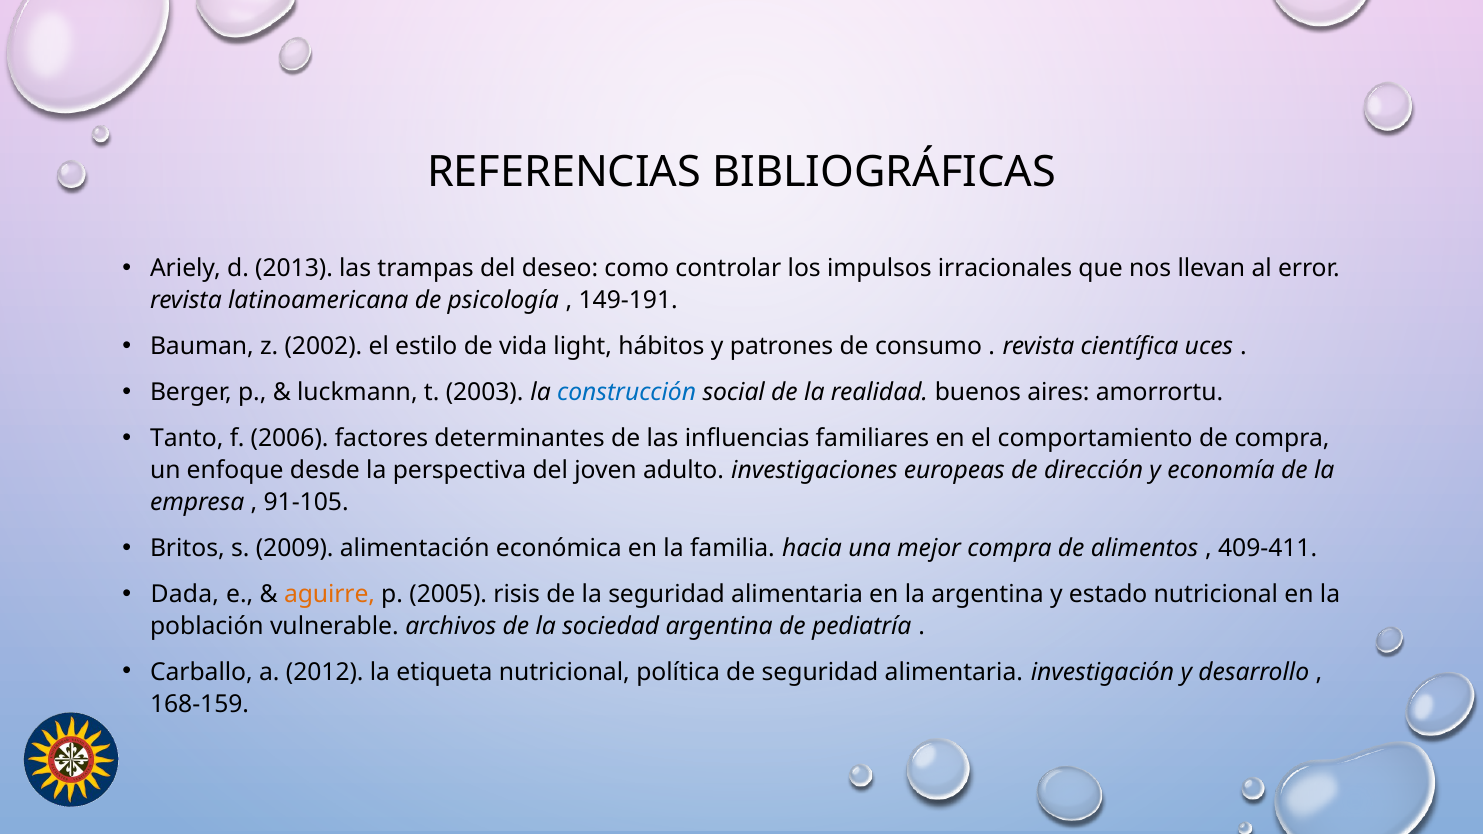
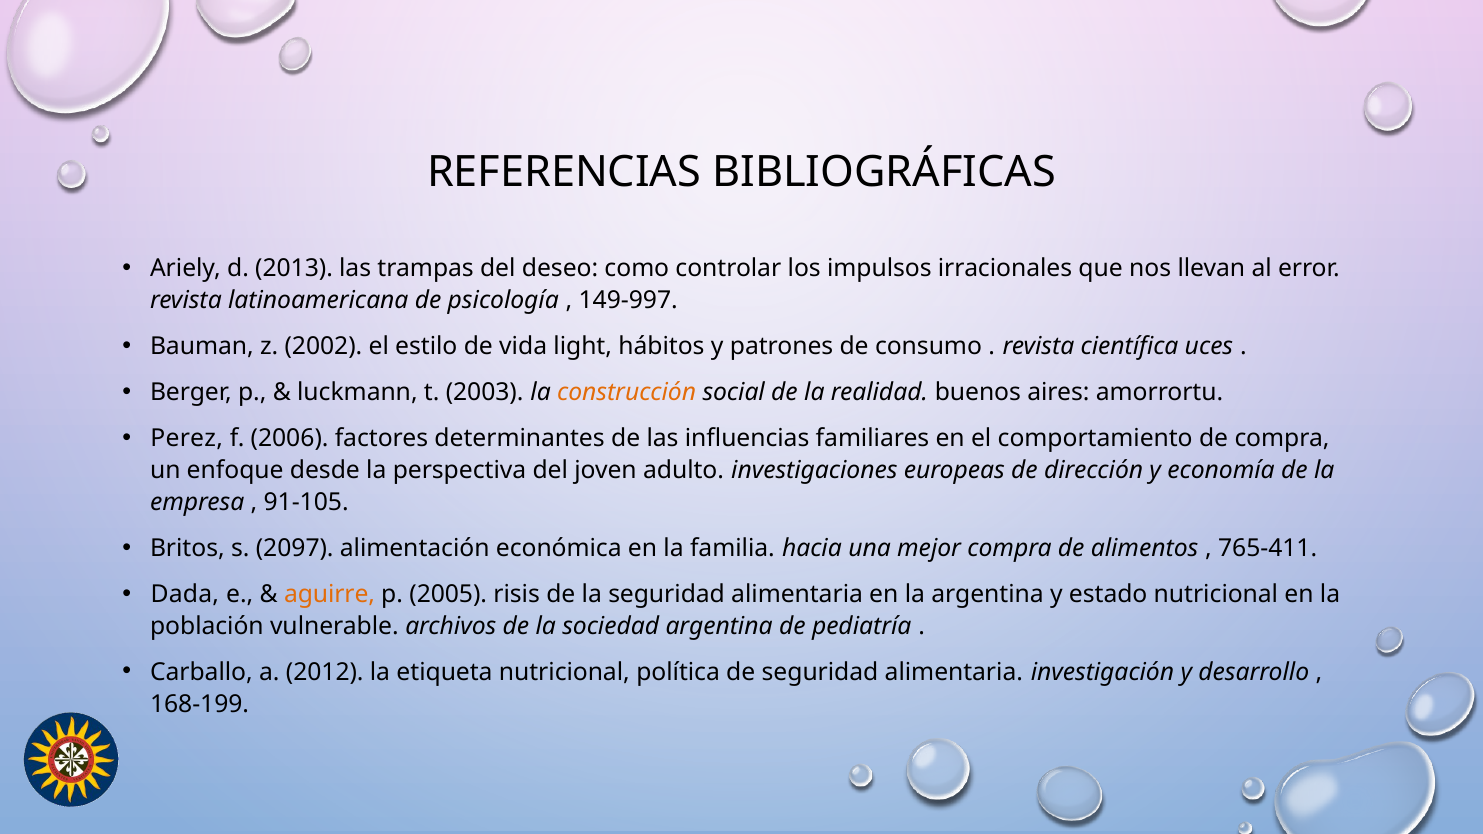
149-191: 149-191 -> 149-997 (628, 301)
construcción colour: blue -> orange (627, 393)
Tanto: Tanto -> Perez (187, 438)
2009: 2009 -> 2097 (295, 548)
409-411: 409-411 -> 765-411 (1268, 548)
168-159: 168-159 -> 168-199 (200, 704)
